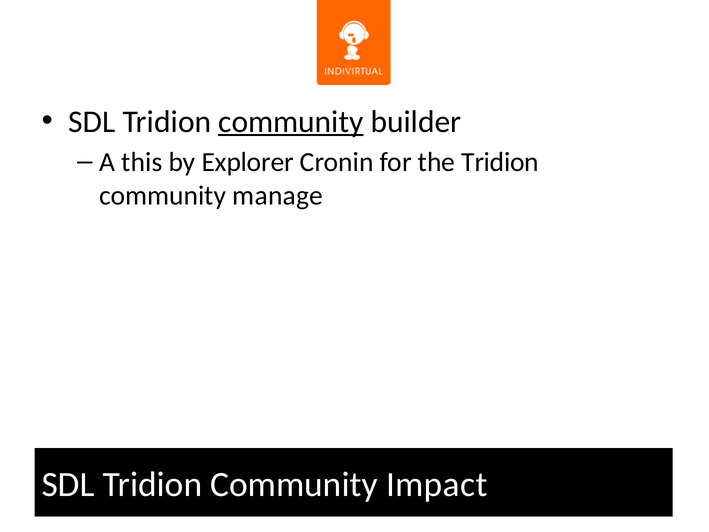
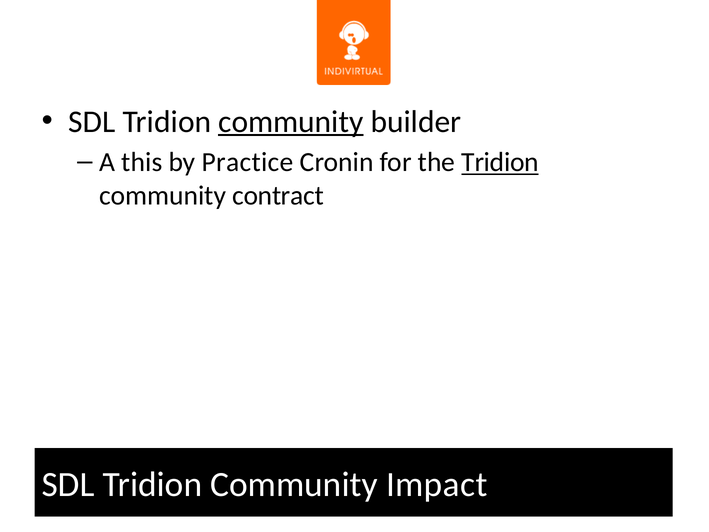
Explorer: Explorer -> Practice (247, 162)
Tridion underline: none -> present (500, 162)
manage: manage -> contract (278, 195)
